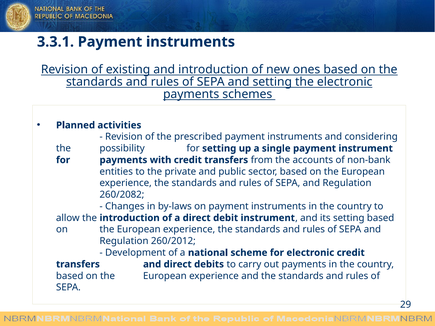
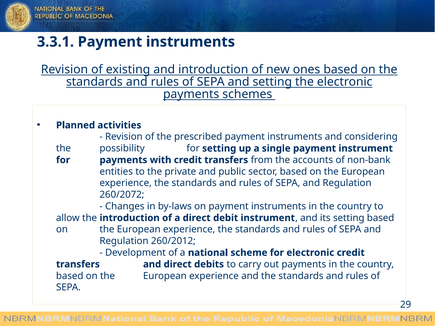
260/2082: 260/2082 -> 260/2072 (122, 195)
